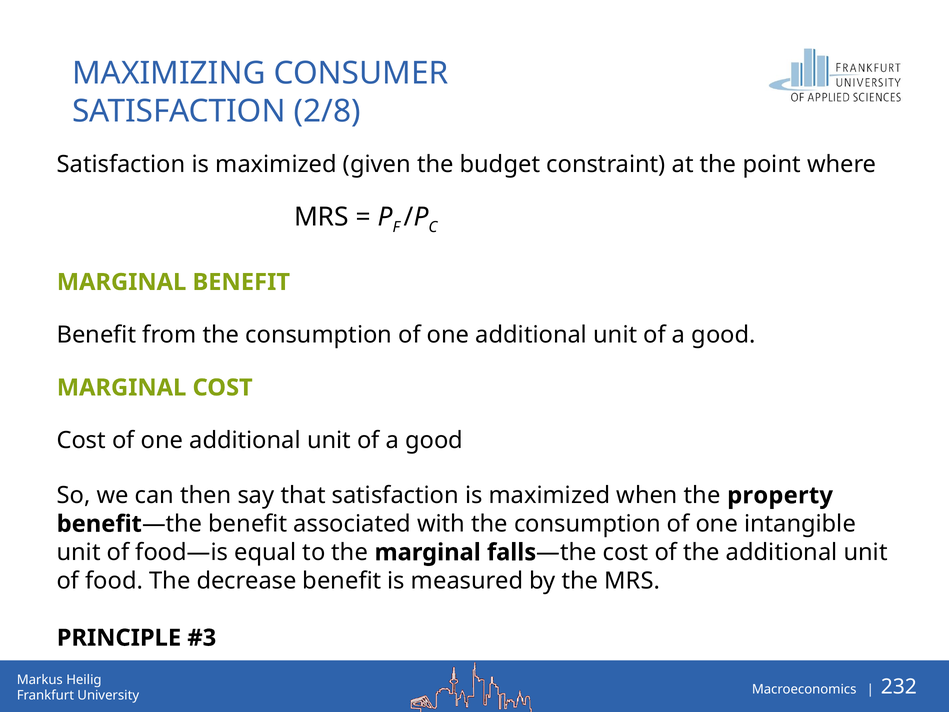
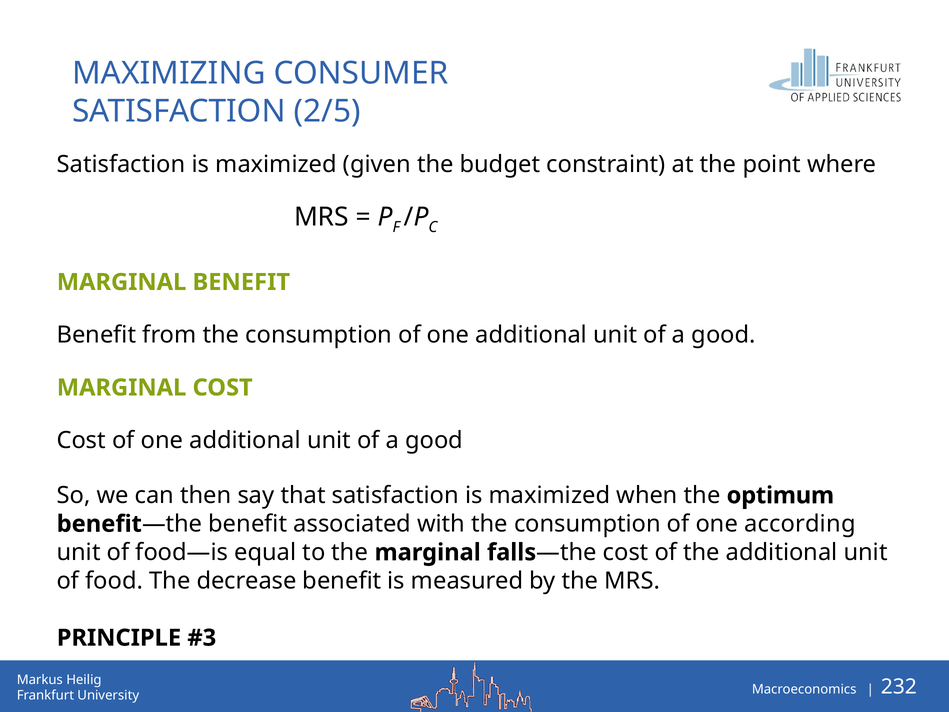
2/8: 2/8 -> 2/5 (327, 111)
property: property -> optimum (780, 495)
intangible: intangible -> according (800, 524)
